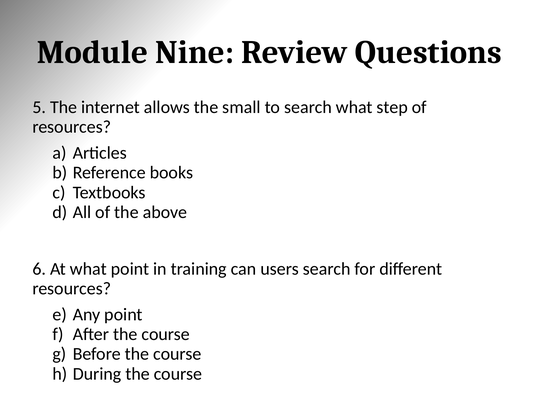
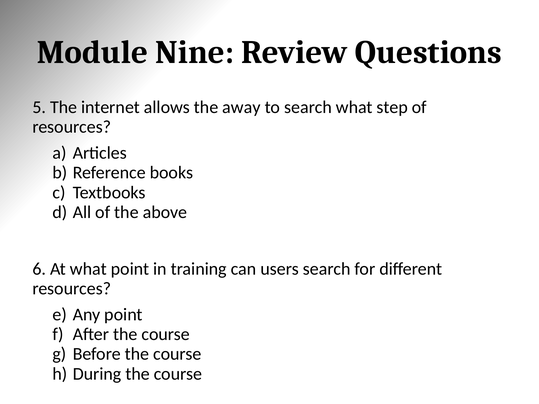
small: small -> away (242, 107)
